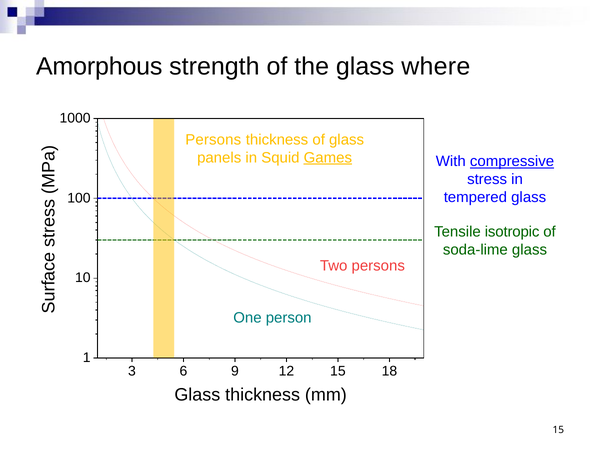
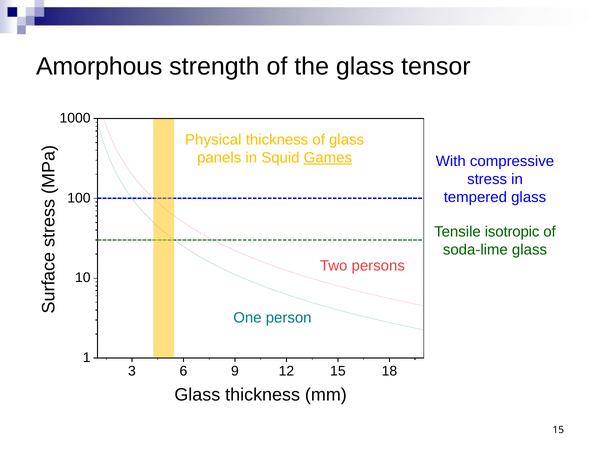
where: where -> tensor (436, 67)
Persons: Persons -> Physical (213, 140)
compressive underline: present -> none (512, 162)
